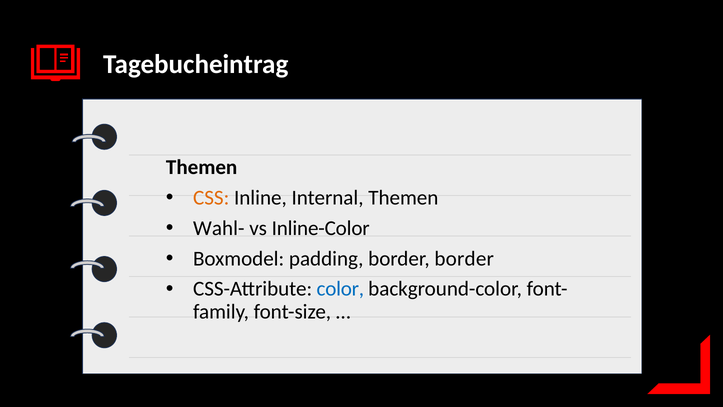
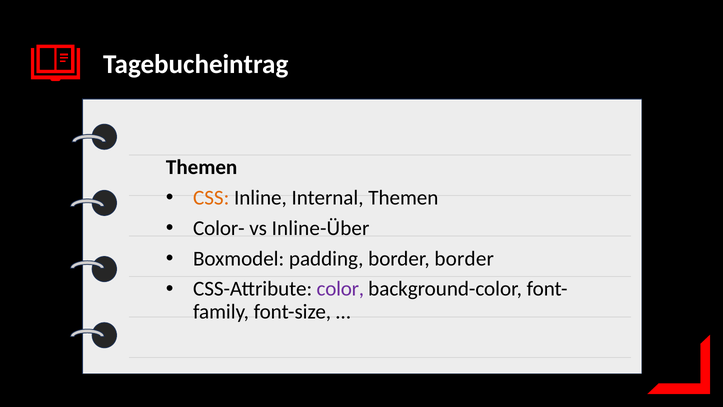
Wahl-: Wahl- -> Color- (219, 228)
Inline-Color: Inline-Color -> Inline-Über (321, 228)
color colour: blue -> purple (340, 289)
